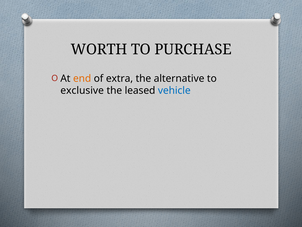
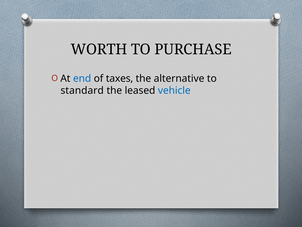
end colour: orange -> blue (82, 78)
extra: extra -> taxes (120, 78)
exclusive: exclusive -> standard (82, 90)
